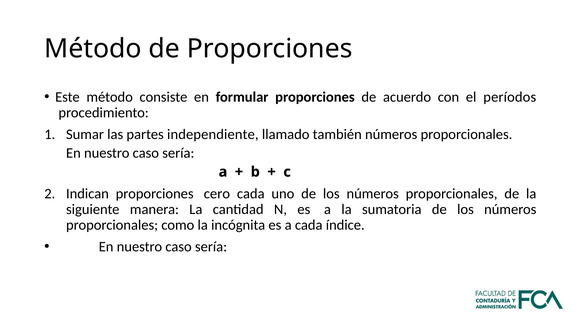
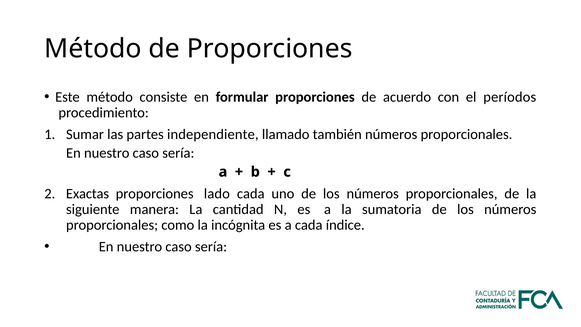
Indican: Indican -> Exactas (88, 193)
cero: cero -> lado (217, 193)
